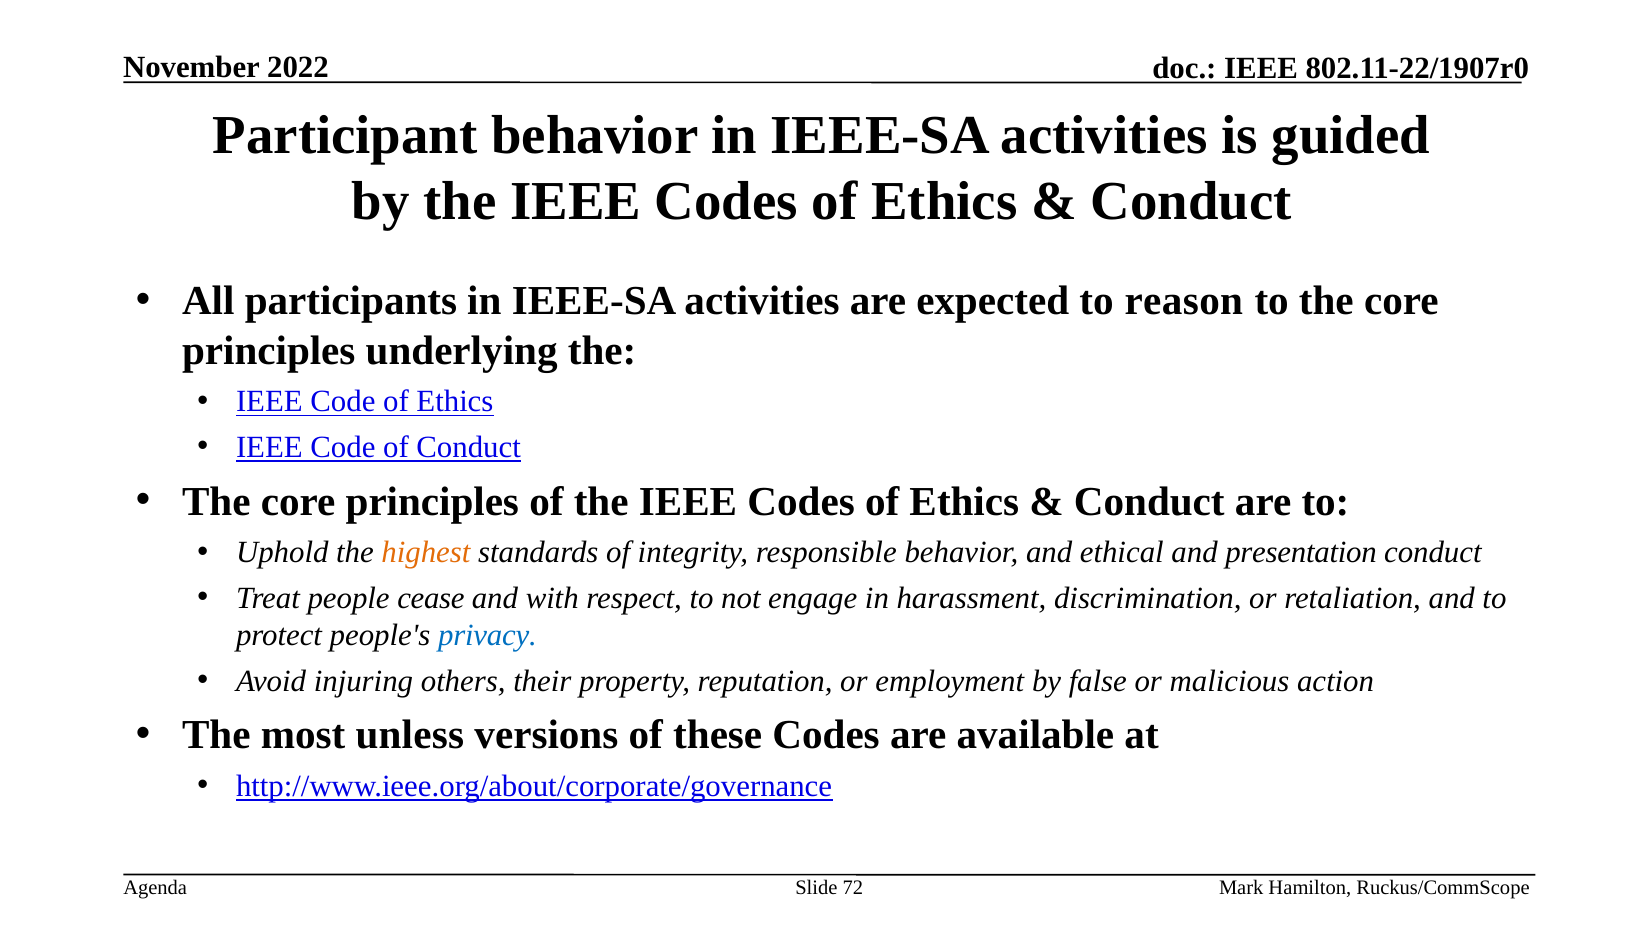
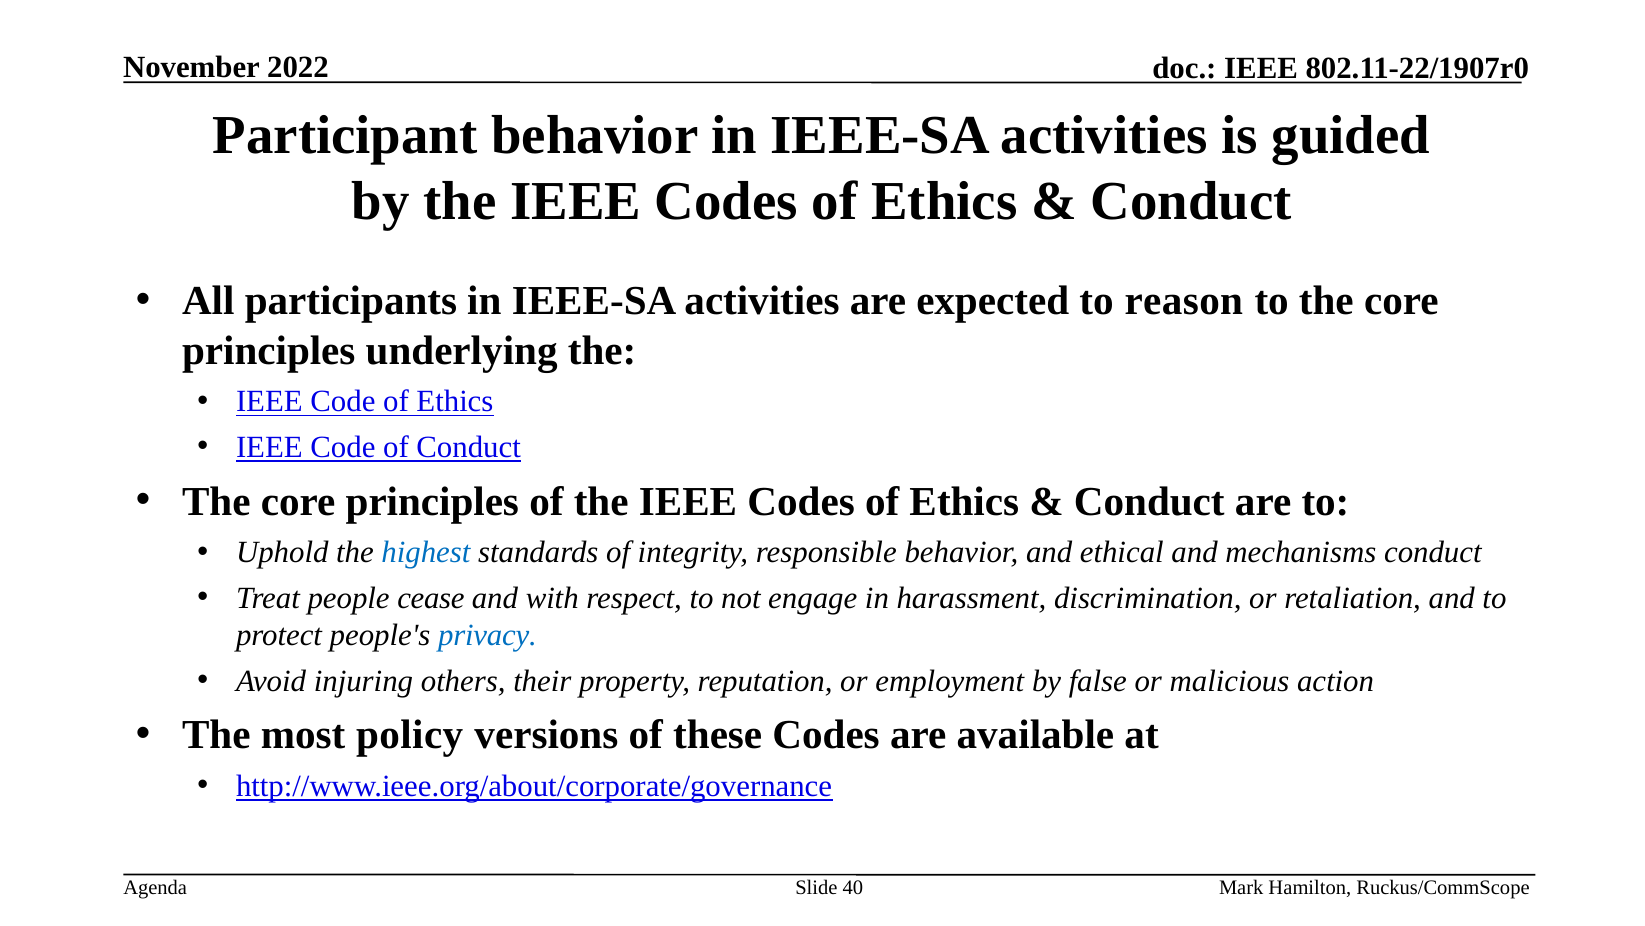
highest colour: orange -> blue (426, 552)
presentation: presentation -> mechanisms (1301, 552)
unless: unless -> policy (410, 735)
72: 72 -> 40 (853, 887)
